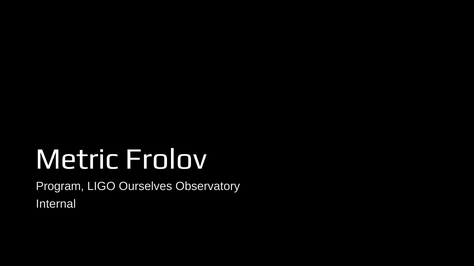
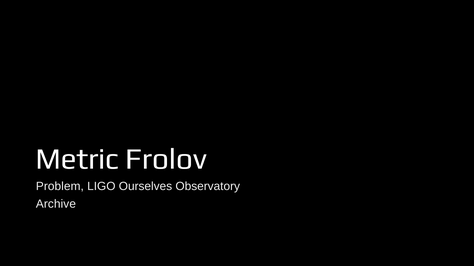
Program: Program -> Problem (60, 187)
Internal: Internal -> Archive (56, 204)
